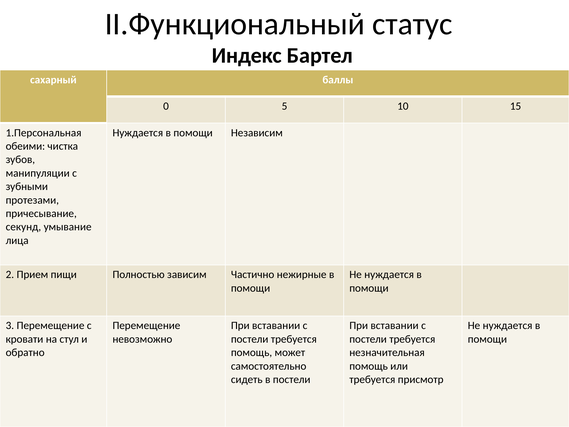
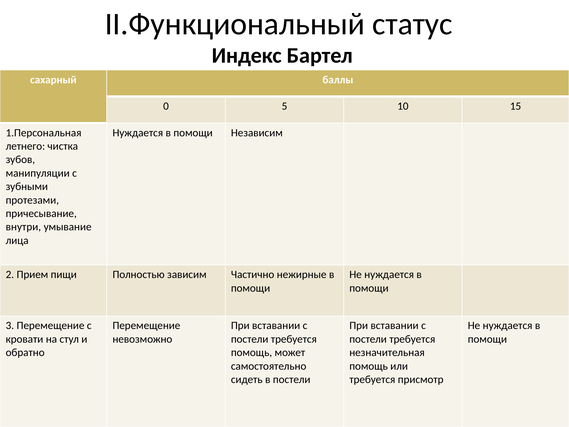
обеими: обеими -> летнего (25, 146)
секунд: секунд -> внутри (23, 227)
